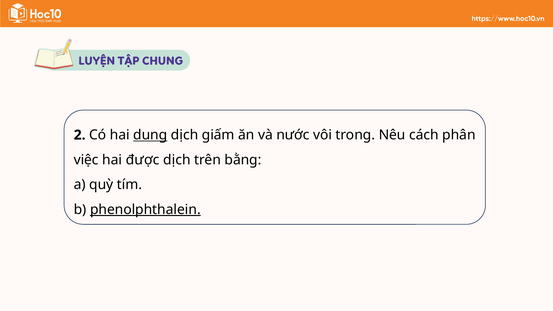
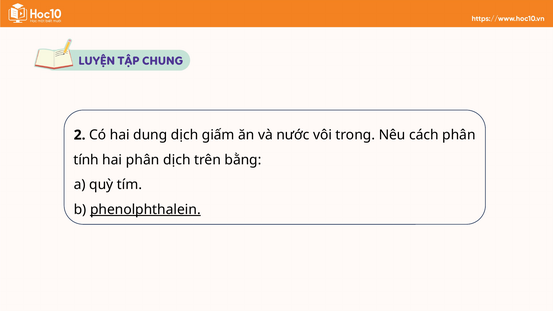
dung underline: present -> none (150, 135)
việc: việc -> tính (86, 160)
hai được: được -> phân (143, 160)
